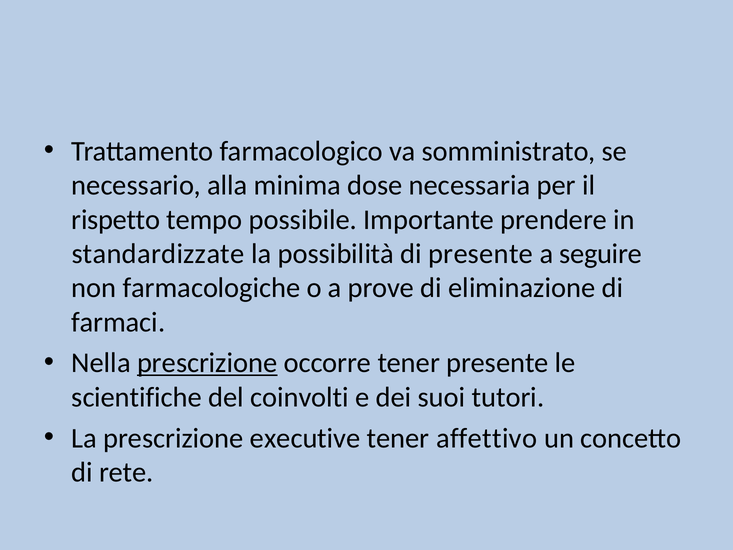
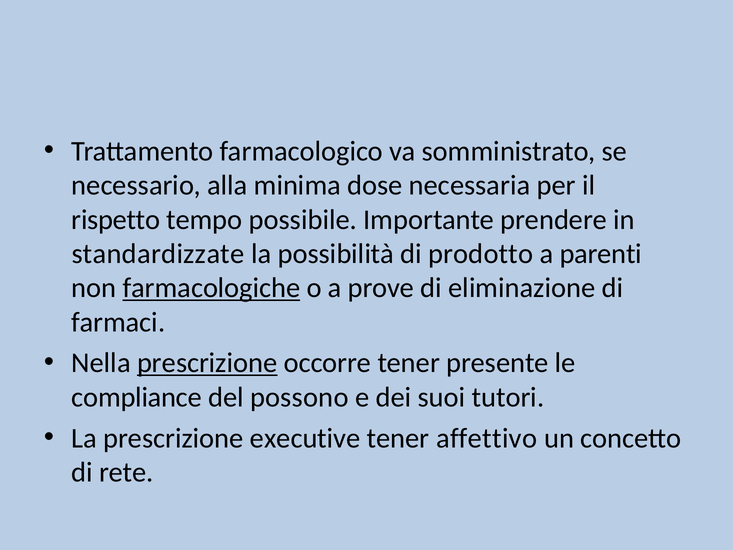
di presente: presente -> prodotto (481, 254)
seguire: seguire -> parenti (601, 254)
farmacologiche underline: none -> present (211, 288)
scientifiche: scientifiche -> compliance (137, 397)
coinvolti: coinvolti -> possono (299, 397)
